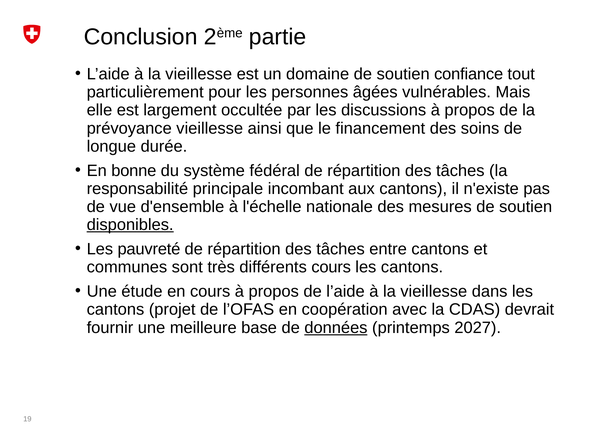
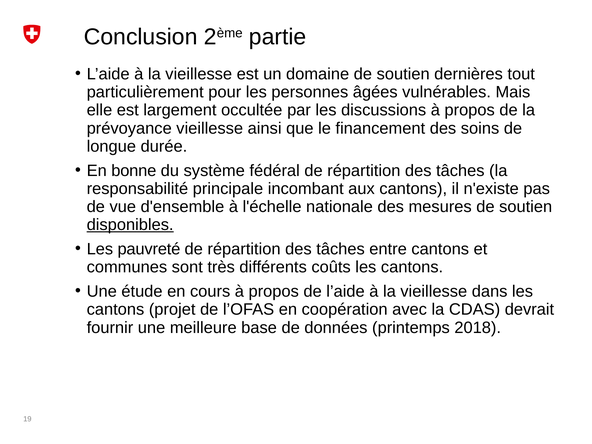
confiance: confiance -> dernières (469, 74)
différents cours: cours -> coûts (331, 267)
données underline: present -> none (336, 328)
2027: 2027 -> 2018 (478, 328)
